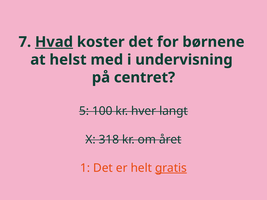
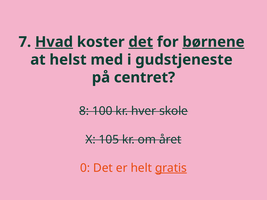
det underline: none -> present (141, 42)
børnene underline: none -> present (213, 42)
undervisning: undervisning -> gudstjeneste (184, 60)
5: 5 -> 8 (84, 111)
langt: langt -> skole (174, 111)
318: 318 -> 105 (109, 140)
1: 1 -> 0 (85, 168)
